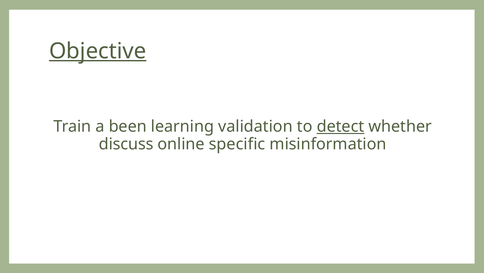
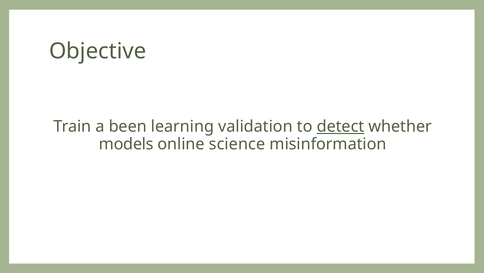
Objective underline: present -> none (98, 51)
discuss: discuss -> models (126, 144)
specific: specific -> science (237, 144)
